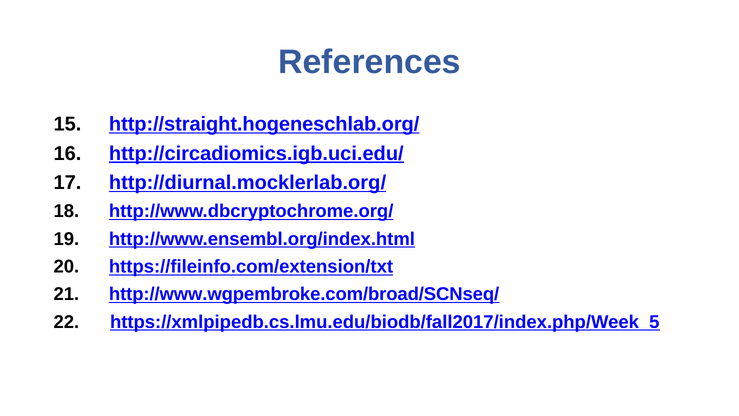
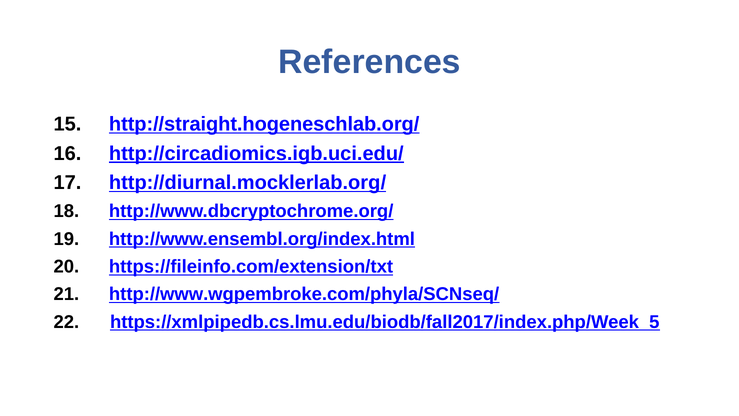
http://www.wgpembroke.com/broad/SCNseq/: http://www.wgpembroke.com/broad/SCNseq/ -> http://www.wgpembroke.com/phyla/SCNseq/ (304, 294)
